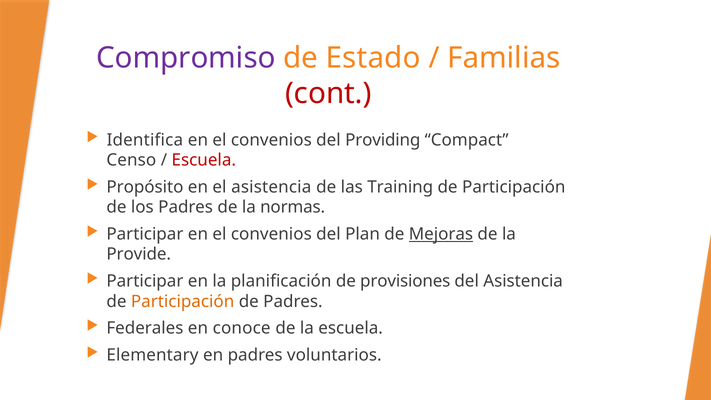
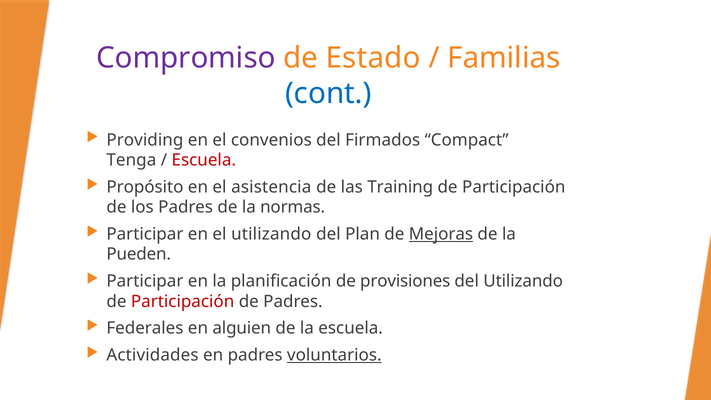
cont colour: red -> blue (328, 94)
Identifica: Identifica -> Providing (145, 140)
Providing: Providing -> Firmados (383, 140)
Censo: Censo -> Tenga (131, 160)
Participar en el convenios: convenios -> utilizando (271, 234)
Provide: Provide -> Pueden (139, 254)
del Asistencia: Asistencia -> Utilizando (523, 281)
Participación colour: orange -> red (183, 301)
conoce: conoce -> alguien (242, 328)
Elementary: Elementary -> Actividades (152, 355)
voluntarios underline: none -> present (334, 355)
